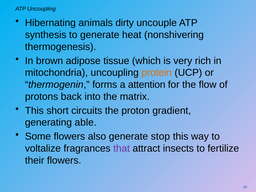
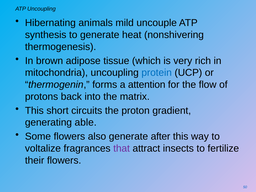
dirty: dirty -> mild (125, 23)
protein colour: orange -> blue (157, 73)
stop: stop -> after (161, 136)
